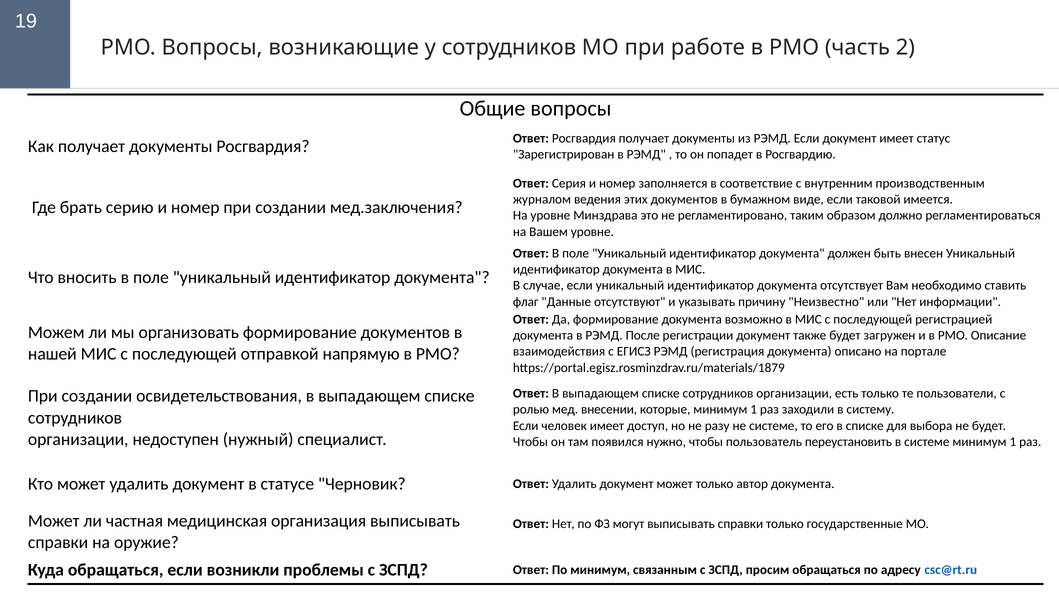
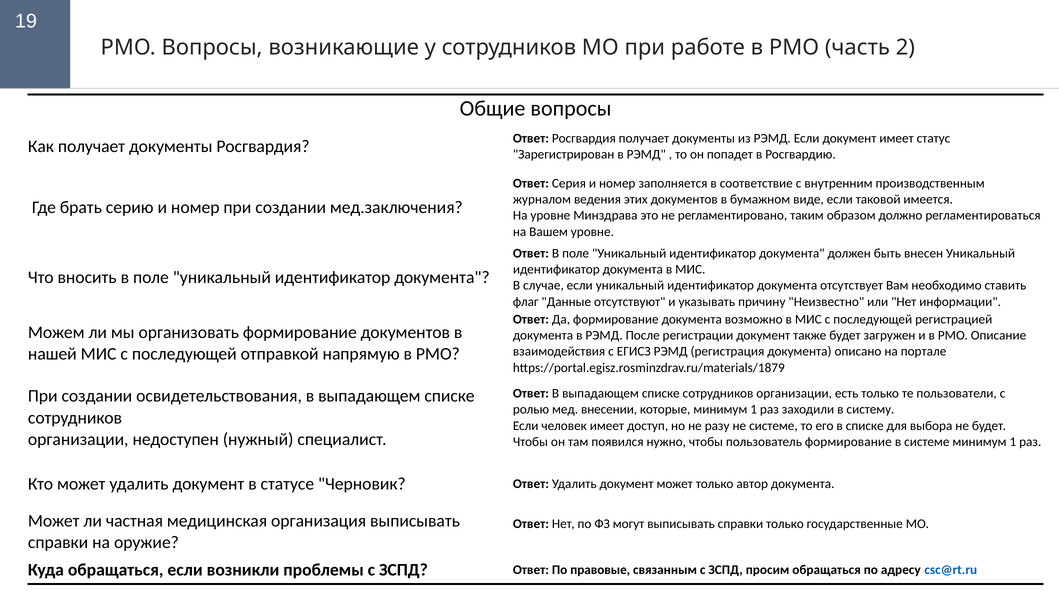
пользователь переустановить: переустановить -> формирование (848, 442)
По минимум: минимум -> правовые (600, 570)
